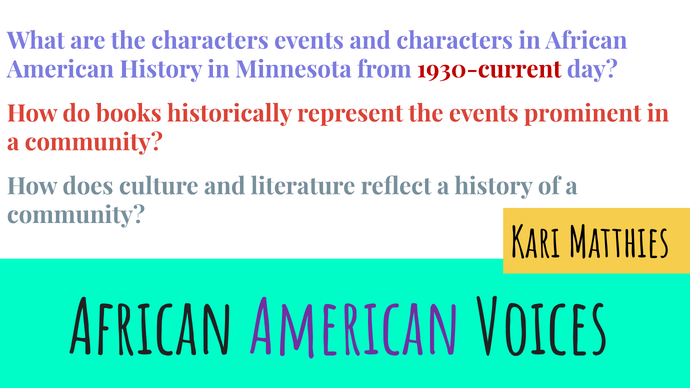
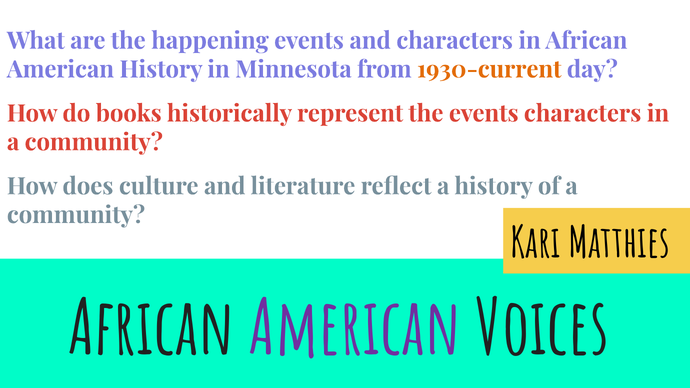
the characters: characters -> happening (210, 41)
1930-current colour: red -> orange (489, 70)
events prominent: prominent -> characters (583, 114)
